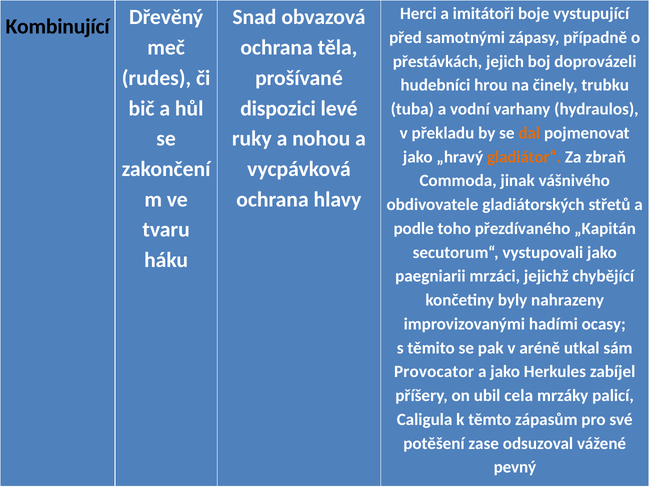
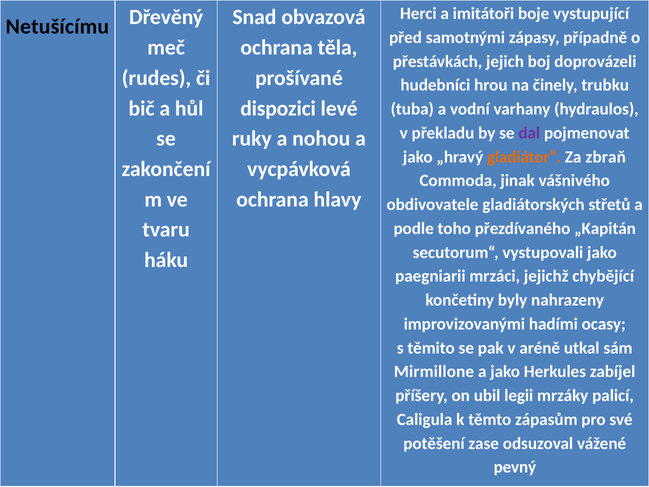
Kombinující: Kombinující -> Netušícímu (57, 27)
dal colour: orange -> purple (529, 133)
Provocator: Provocator -> Mirmillone (434, 372)
cela: cela -> legii (519, 396)
